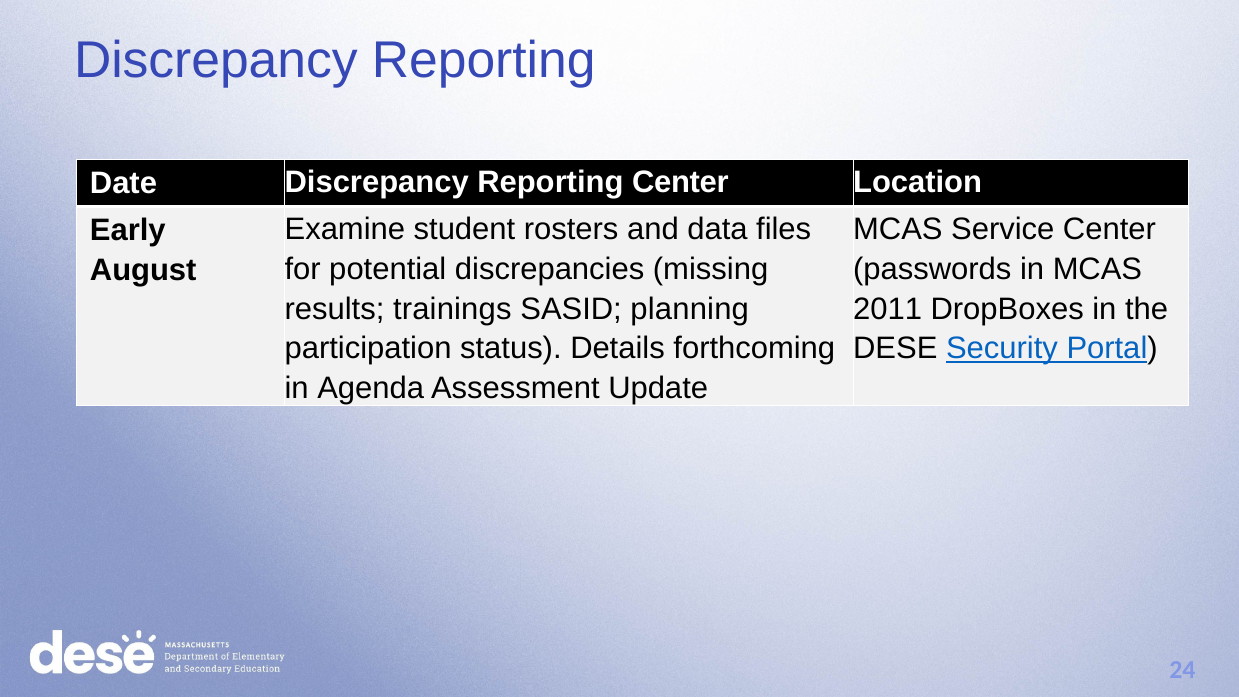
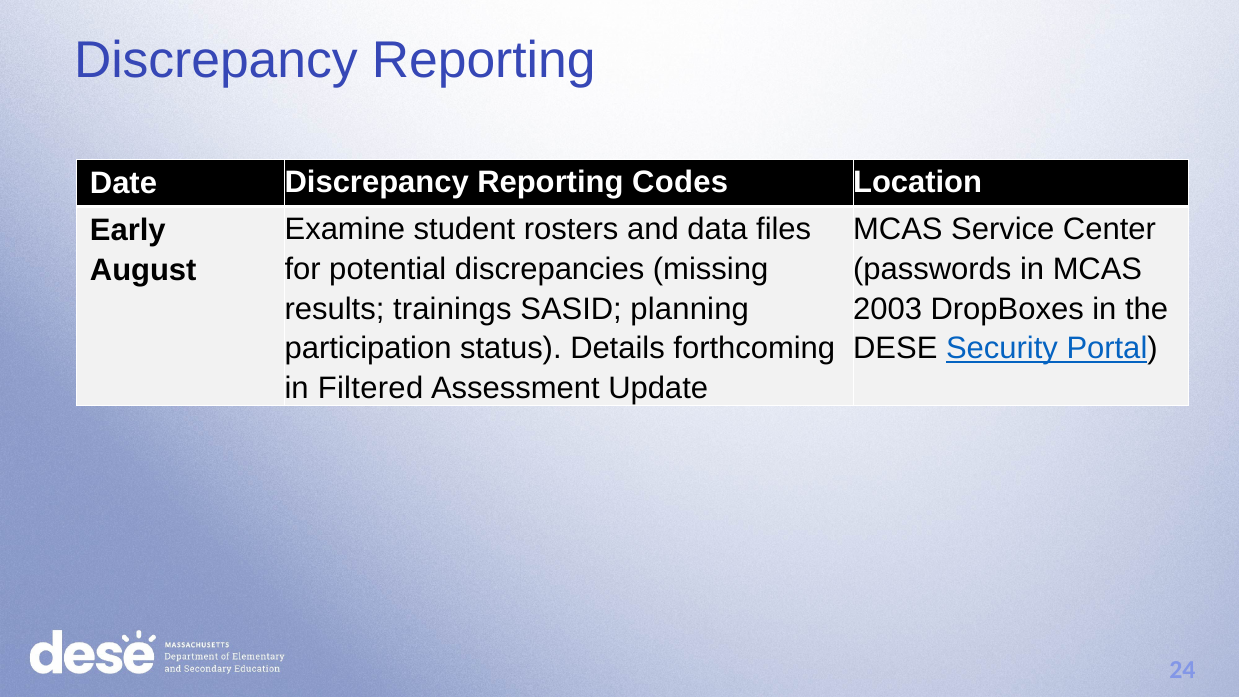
Reporting Center: Center -> Codes (680, 182)
2011: 2011 -> 2003 (888, 309)
Agenda: Agenda -> Filtered (371, 388)
